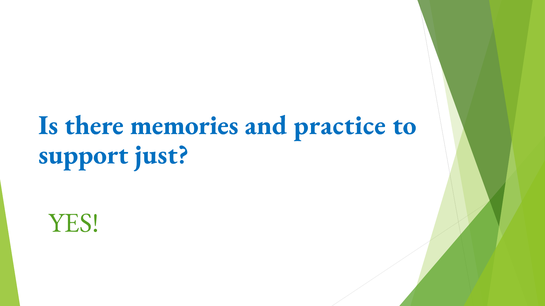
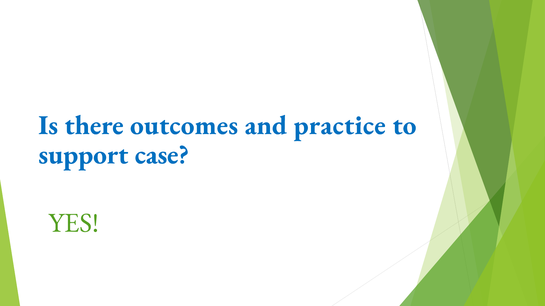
memories: memories -> outcomes (184, 125)
just: just -> case (162, 155)
